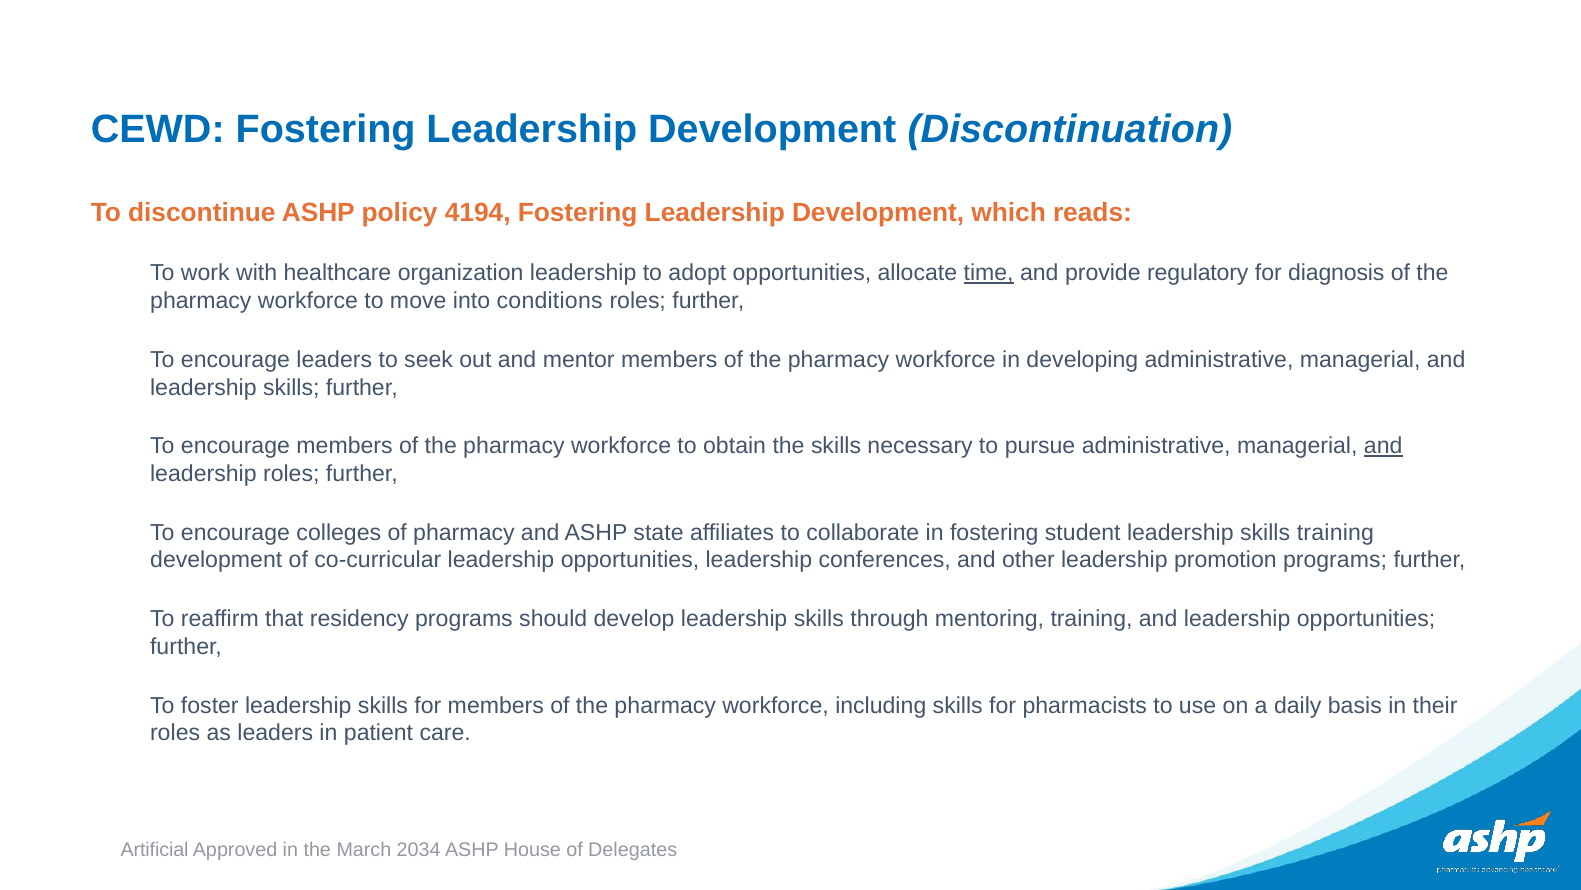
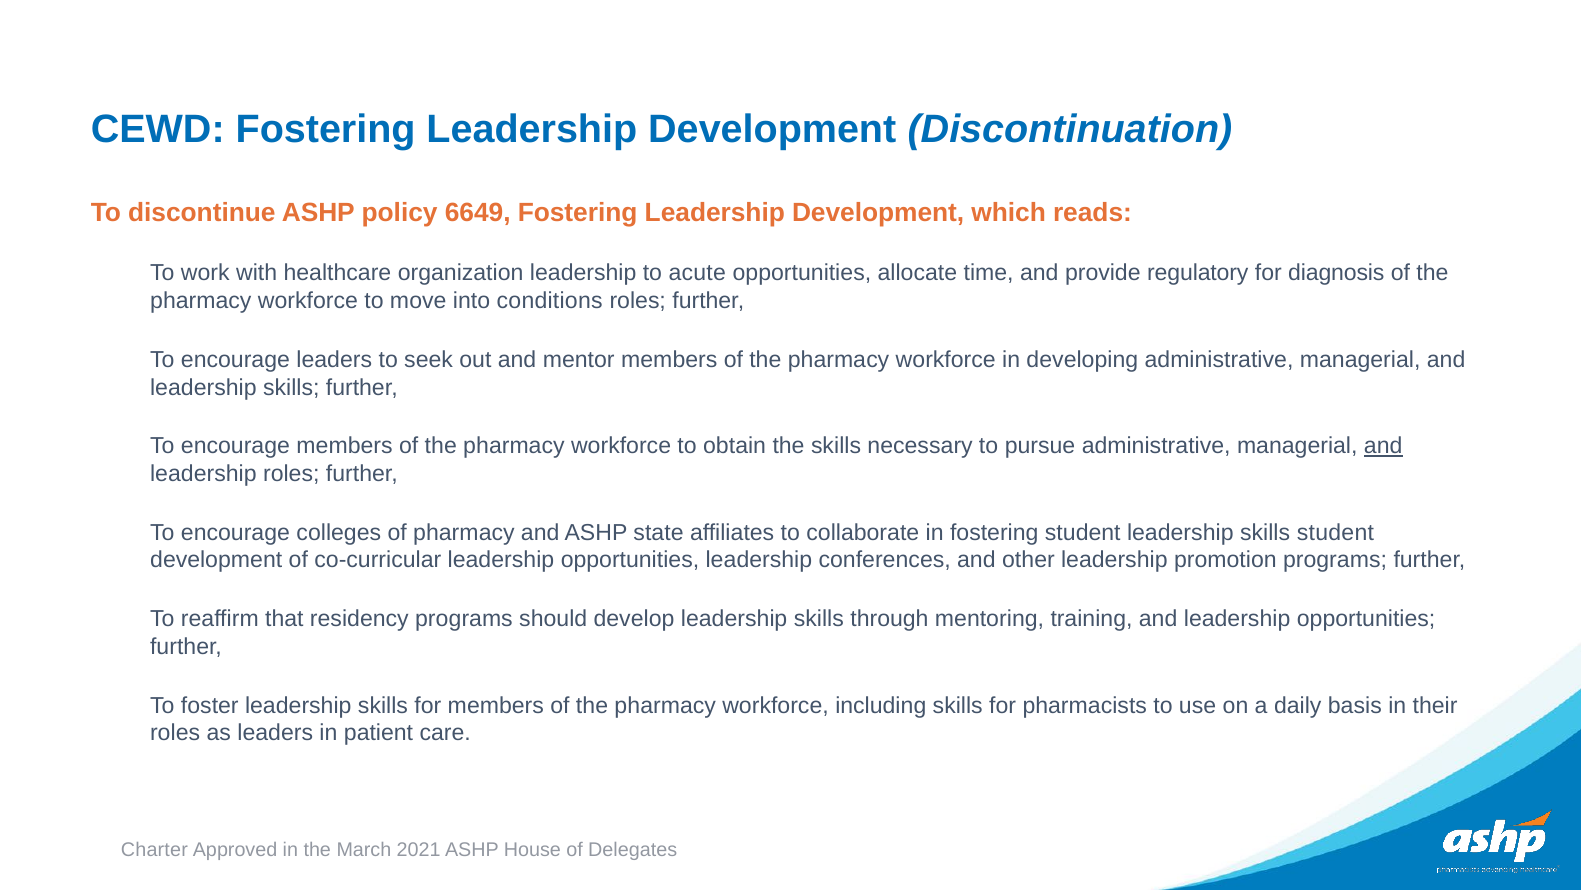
4194: 4194 -> 6649 (478, 213)
adopt: adopt -> acute (697, 273)
time underline: present -> none (989, 273)
skills training: training -> student (1335, 532)
Artificial: Artificial -> Charter (154, 849)
2034: 2034 -> 2021 (419, 849)
